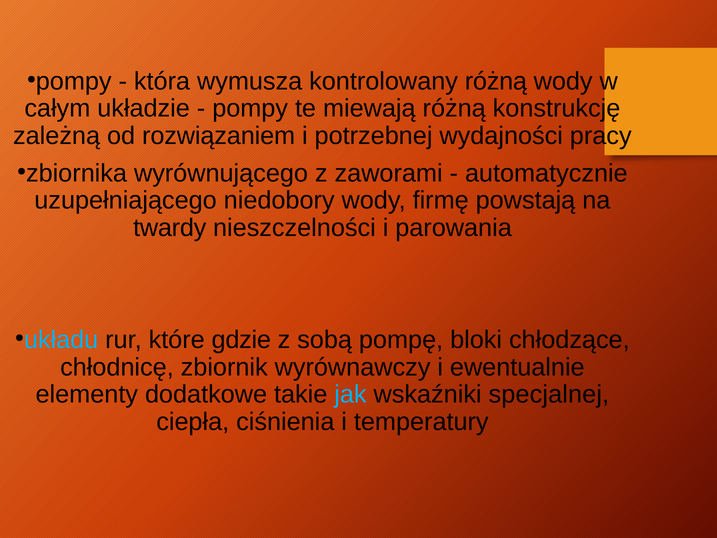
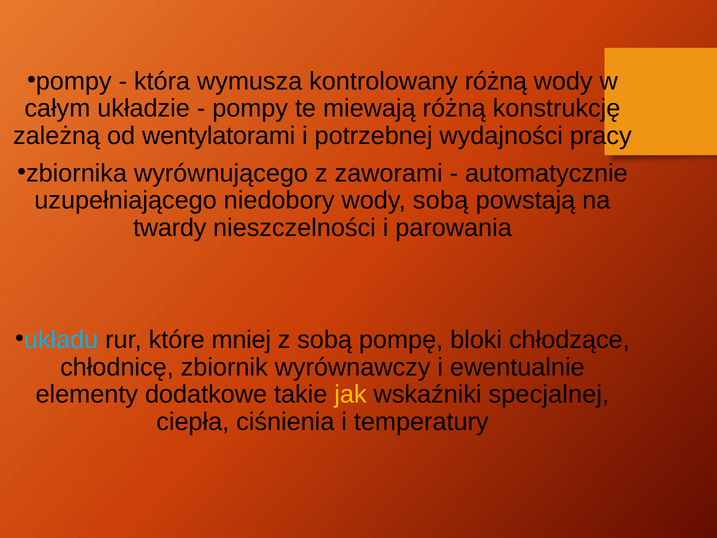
rozwiązaniem: rozwiązaniem -> wentylatorami (219, 136)
wody firmę: firmę -> sobą (441, 200)
gdzie: gdzie -> mniej (241, 340)
jak colour: light blue -> yellow (350, 394)
